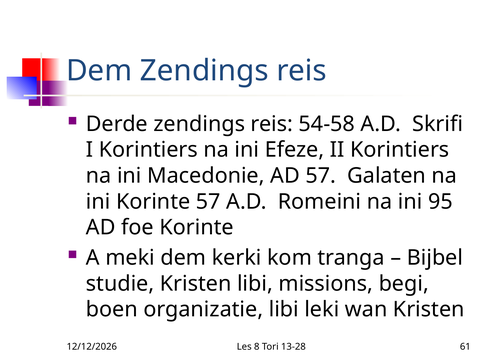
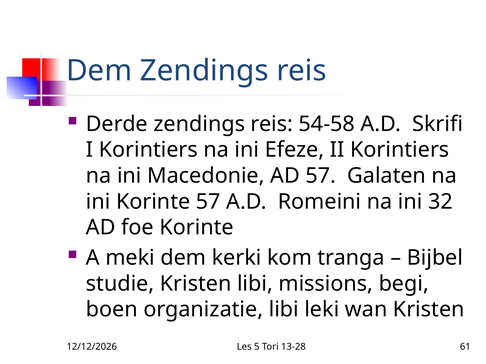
95: 95 -> 32 (440, 202)
8: 8 -> 5 (257, 347)
